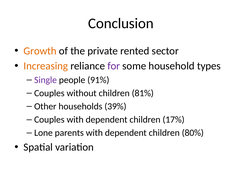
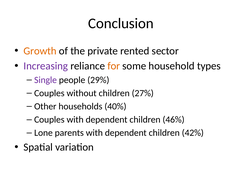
Increasing colour: orange -> purple (46, 66)
for colour: purple -> orange (114, 66)
91%: 91% -> 29% (98, 80)
81%: 81% -> 27% (143, 93)
39%: 39% -> 40% (115, 106)
17%: 17% -> 46% (174, 119)
80%: 80% -> 42% (193, 132)
